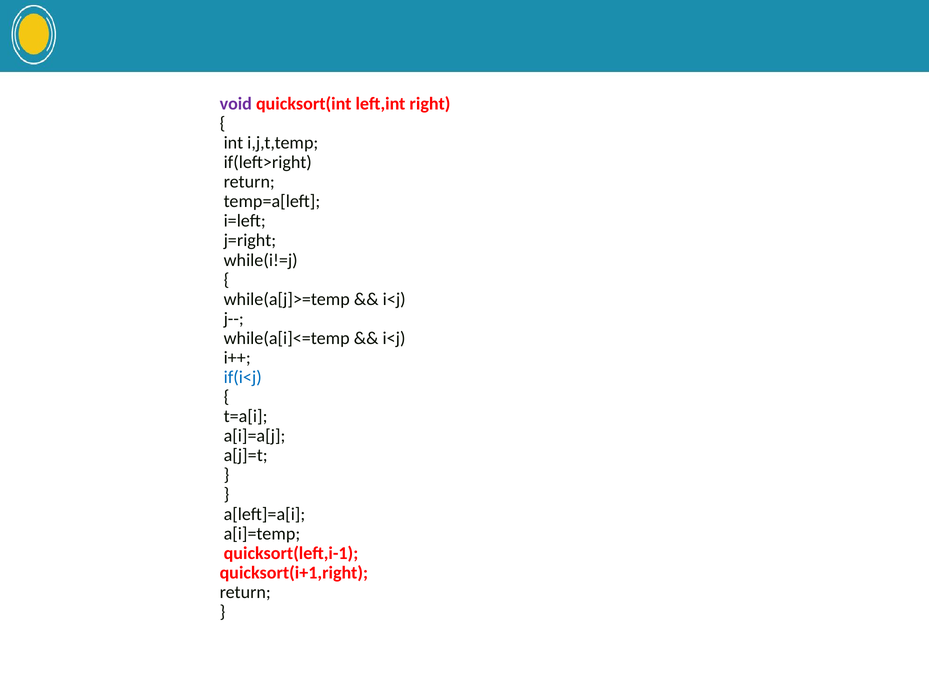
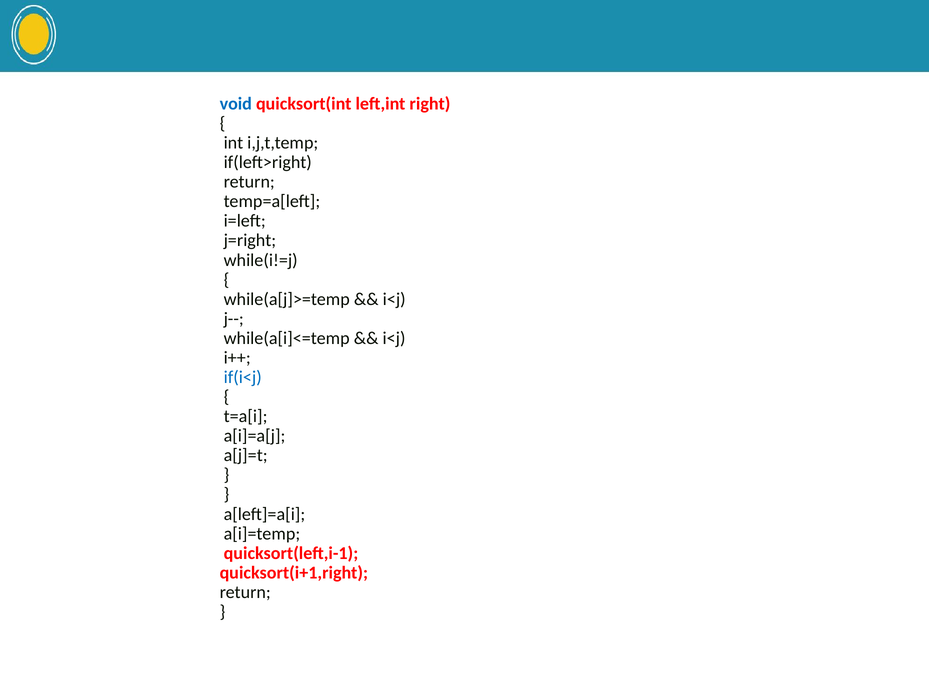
void colour: purple -> blue (236, 104)
